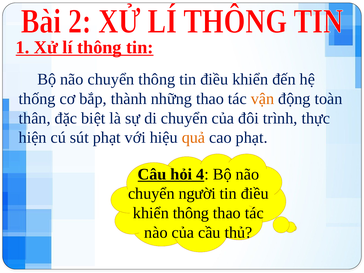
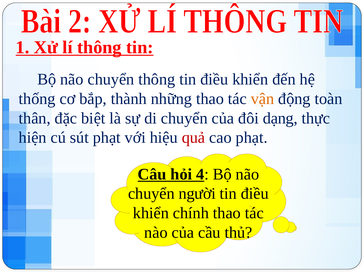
trình: trình -> dạng (280, 118)
quả colour: orange -> red (193, 138)
khiển thông: thông -> chính (191, 213)
